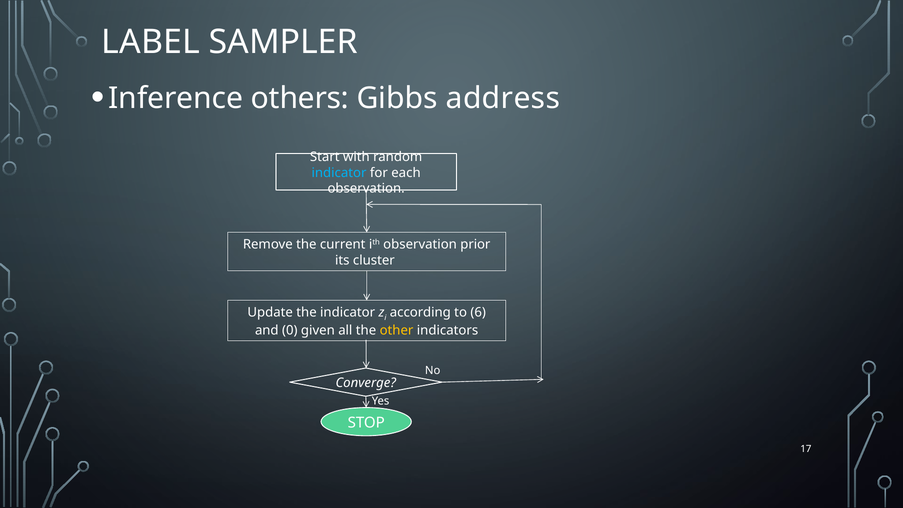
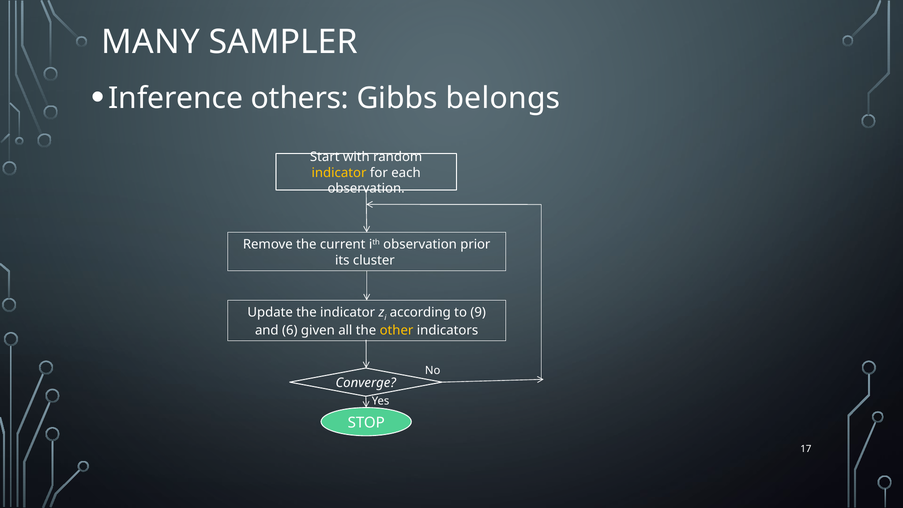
LABEL: LABEL -> MANY (151, 42)
address: address -> belongs (503, 99)
indicator colour: light blue -> yellow (339, 173)
6: 6 -> 9 (478, 312)
0: 0 -> 6 (290, 330)
